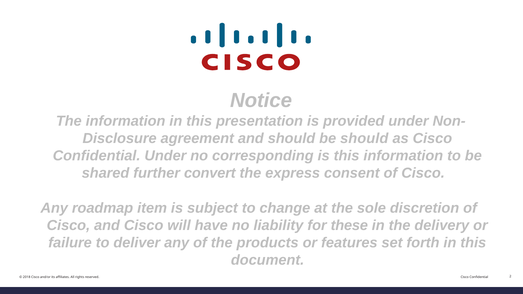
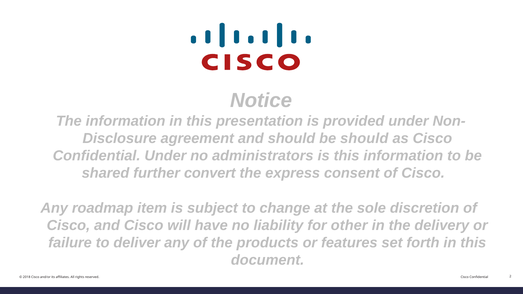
corresponding: corresponding -> administrators (263, 156)
these: these -> other (349, 225)
